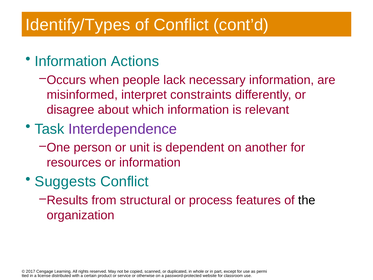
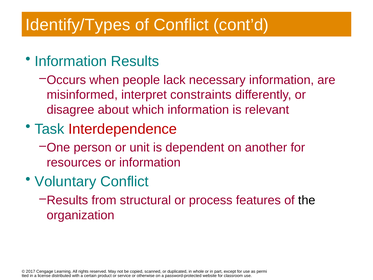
Information Actions: Actions -> Results (135, 61)
Interdependence colour: purple -> red (123, 129)
Suggests: Suggests -> Voluntary (65, 182)
